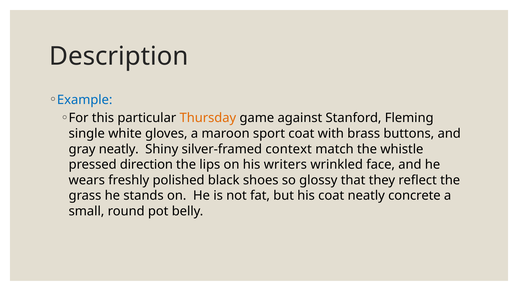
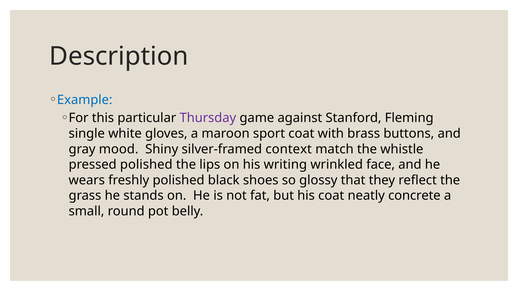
Thursday colour: orange -> purple (208, 118)
gray neatly: neatly -> mood (119, 149)
pressed direction: direction -> polished (146, 165)
writers: writers -> writing (285, 165)
